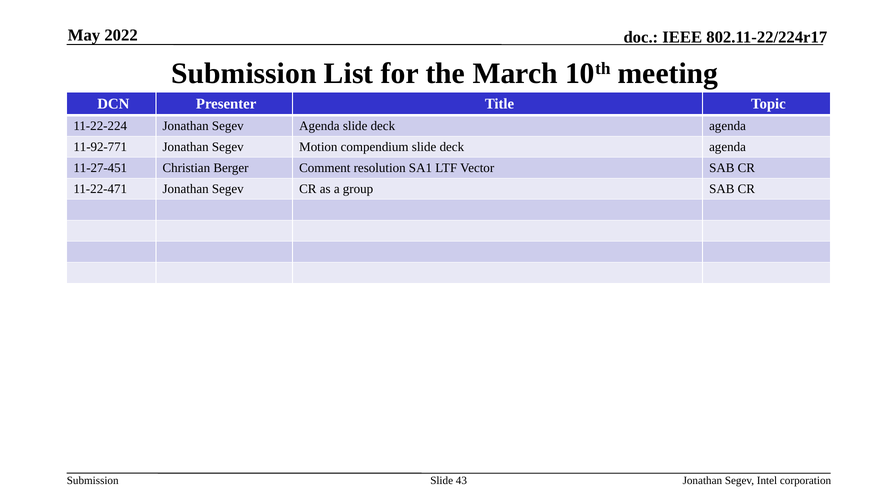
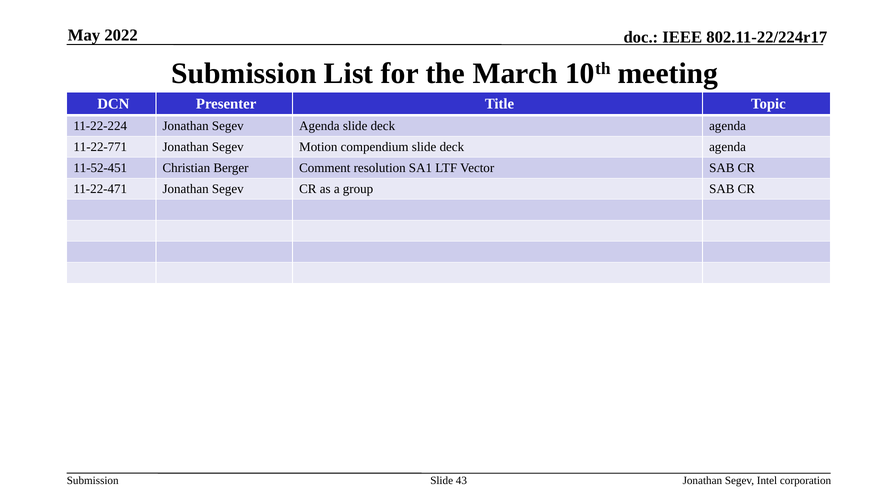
11-92-771: 11-92-771 -> 11-22-771 (100, 147)
11-27-451: 11-27-451 -> 11-52-451 (100, 168)
